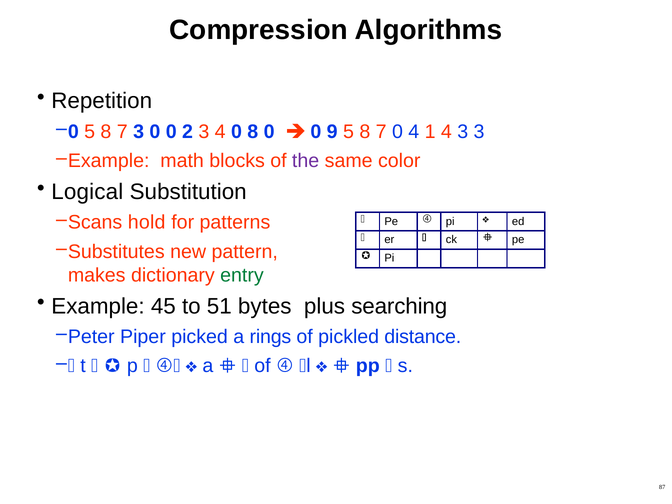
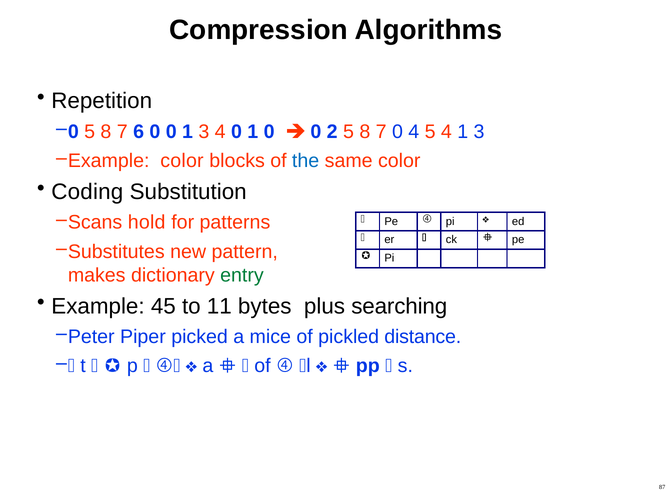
7 3: 3 -> 6 (139, 132)
0 0 2: 2 -> 1 (188, 132)
4 0 8: 8 -> 1 (253, 132)
9: 9 -> 2 (332, 132)
4 1: 1 -> 5 (430, 132)
4 3: 3 -> 1 (463, 132)
Example math: math -> color (182, 161)
the colour: purple -> blue (306, 161)
Logical: Logical -> Coding (87, 192)
51: 51 -> 11 (219, 306)
rings: rings -> mice (270, 337)
